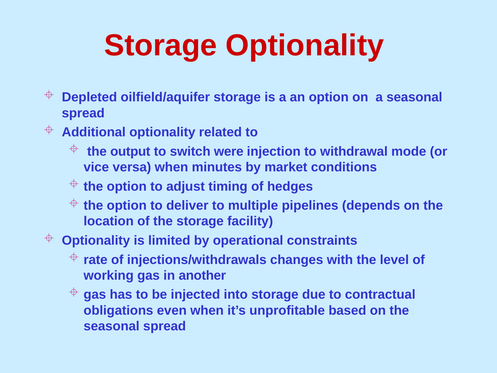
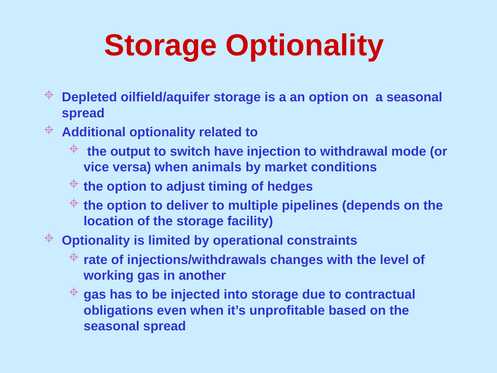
were: were -> have (229, 151)
minutes: minutes -> animals (217, 167)
